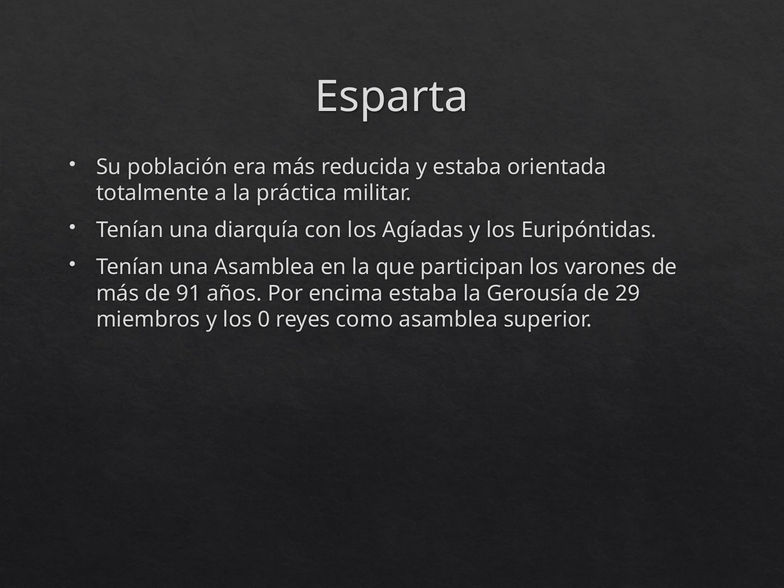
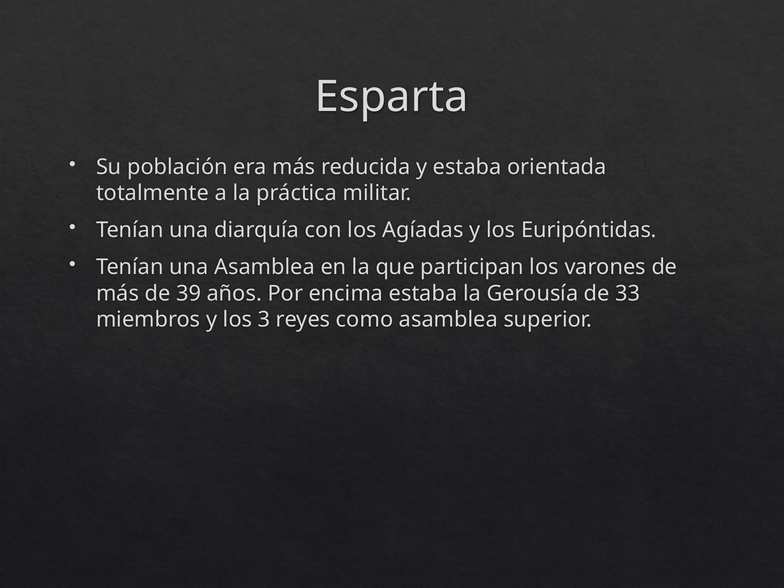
91: 91 -> 39 (189, 293)
29: 29 -> 33 (628, 293)
0: 0 -> 3 (264, 320)
